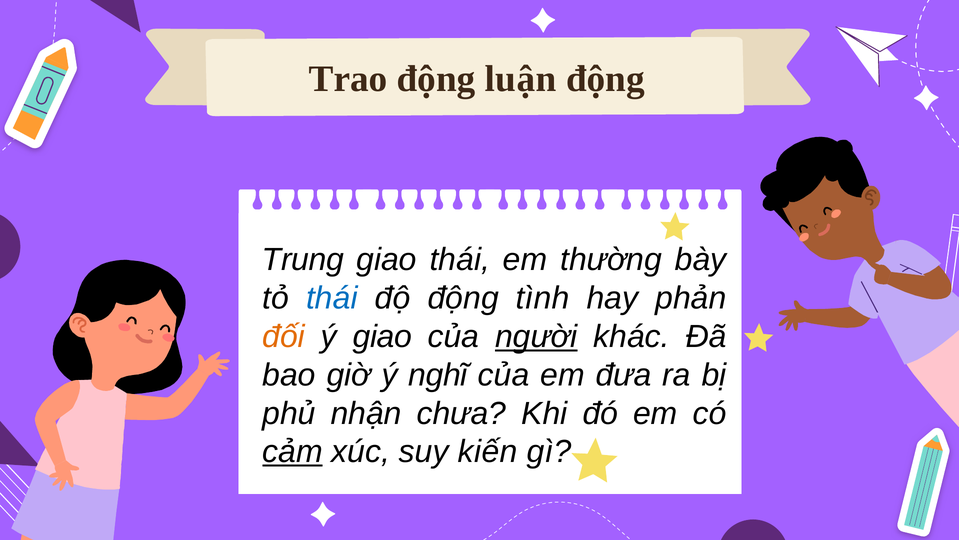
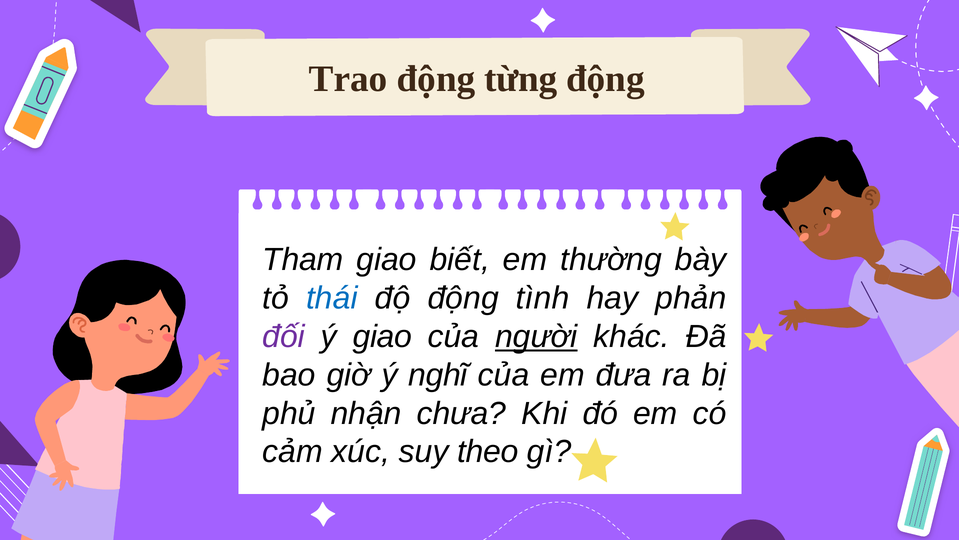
luận: luận -> từng (521, 79)
Trung: Trung -> Tham (303, 260)
giao thái: thái -> biết (460, 260)
đối colour: orange -> purple (284, 336)
cảm underline: present -> none (292, 451)
kiến: kiến -> theo (488, 451)
